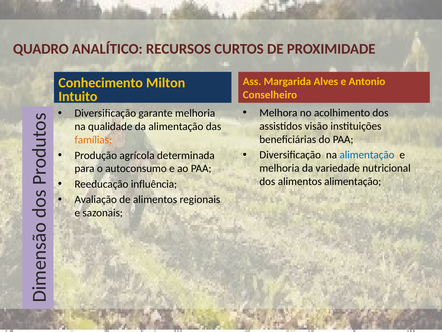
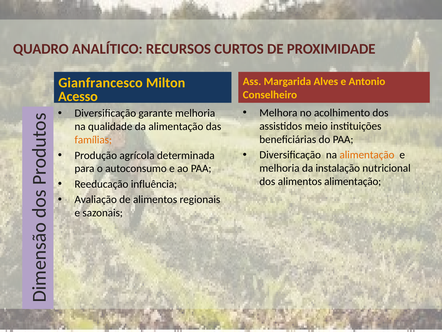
Conhecimento: Conhecimento -> Gianfrancesco (101, 83)
Intuito: Intuito -> Acesso (78, 96)
visão: visão -> meio (316, 126)
alimentação colour: blue -> orange (367, 155)
variedade: variedade -> instalação (338, 168)
